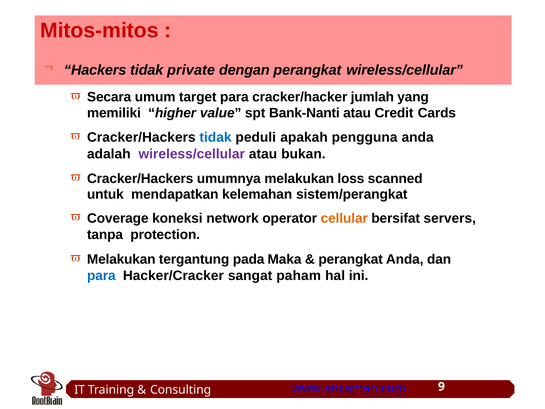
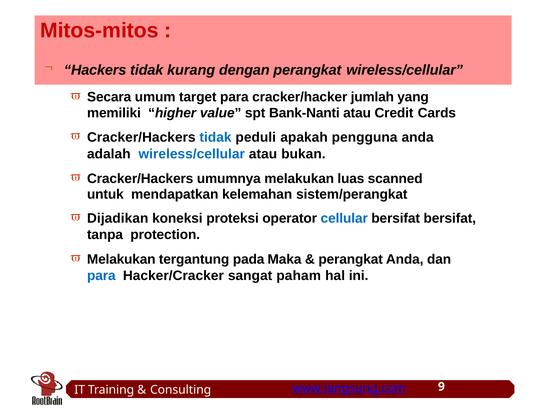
private: private -> kurang (191, 70)
wireless/cellular colour: purple -> blue (192, 154)
loss: loss -> luas (351, 178)
Coverage: Coverage -> Dijadikan (118, 218)
network: network -> proteksi (233, 218)
cellular colour: orange -> blue (344, 218)
bersifat servers: servers -> bersifat (450, 218)
www.ancaman.com: www.ancaman.com -> www.langsung.com (349, 388)
